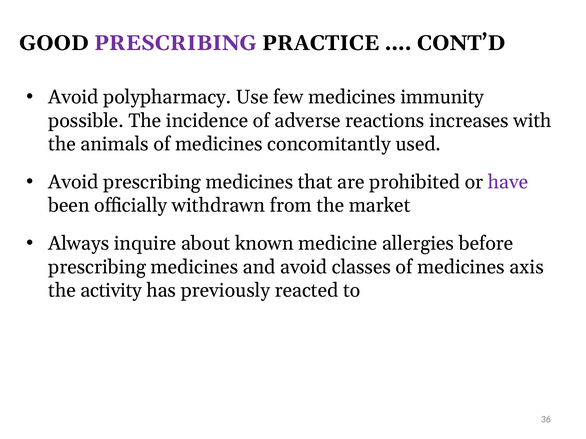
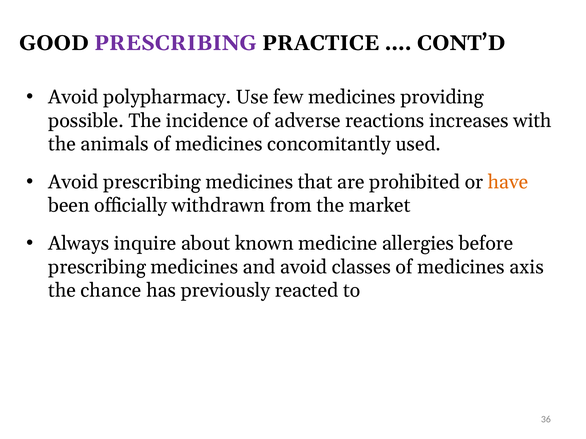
immunity: immunity -> providing (442, 97)
have colour: purple -> orange (508, 182)
activity: activity -> chance (111, 291)
